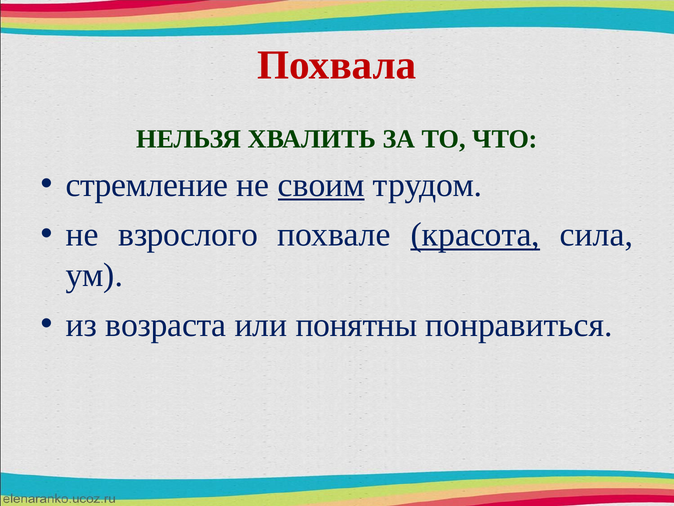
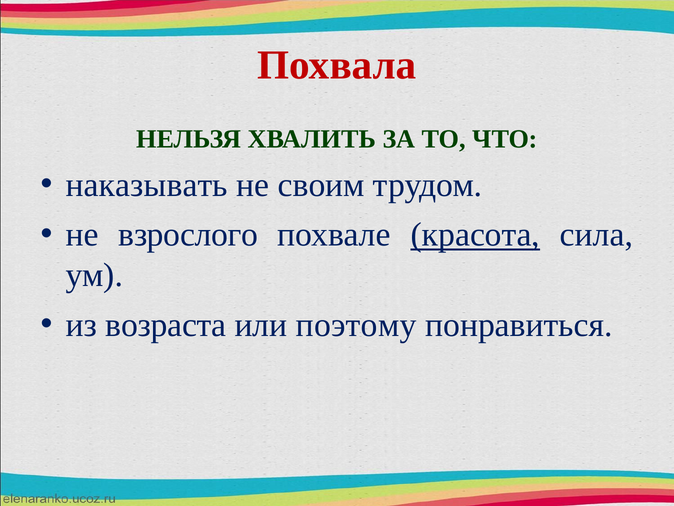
стремление: стремление -> наказывать (147, 185)
своим underline: present -> none (321, 185)
понятны: понятны -> поэтому (356, 325)
